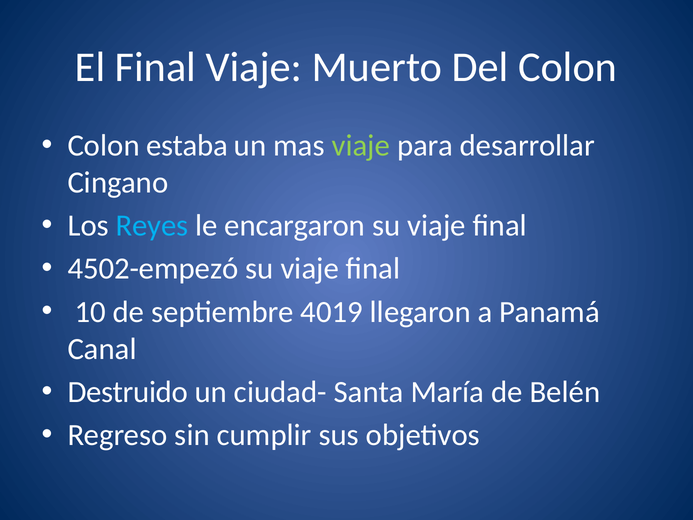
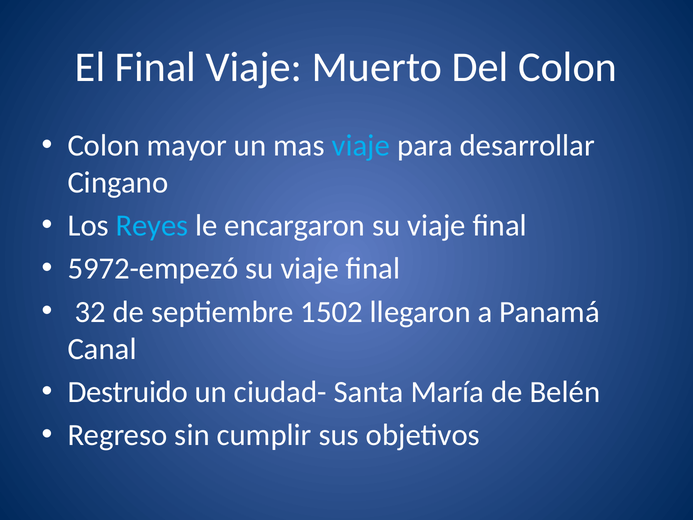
estaba: estaba -> mayor (187, 145)
viaje colour: light green -> light blue (361, 145)
4502-empezó: 4502-empezó -> 5972-empezó (153, 269)
10: 10 -> 32 (90, 312)
4019: 4019 -> 1502 (332, 312)
